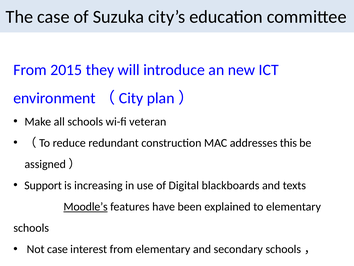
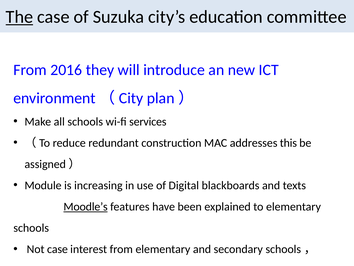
The underline: none -> present (19, 17)
2015: 2015 -> 2016 (66, 70)
veteran: veteran -> services (148, 121)
Support: Support -> Module (43, 185)
